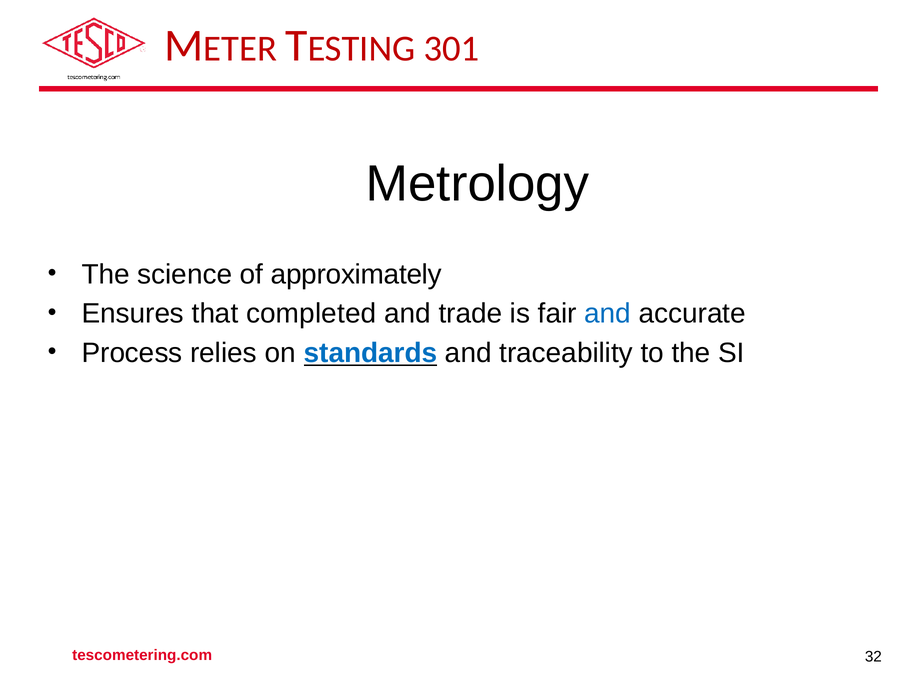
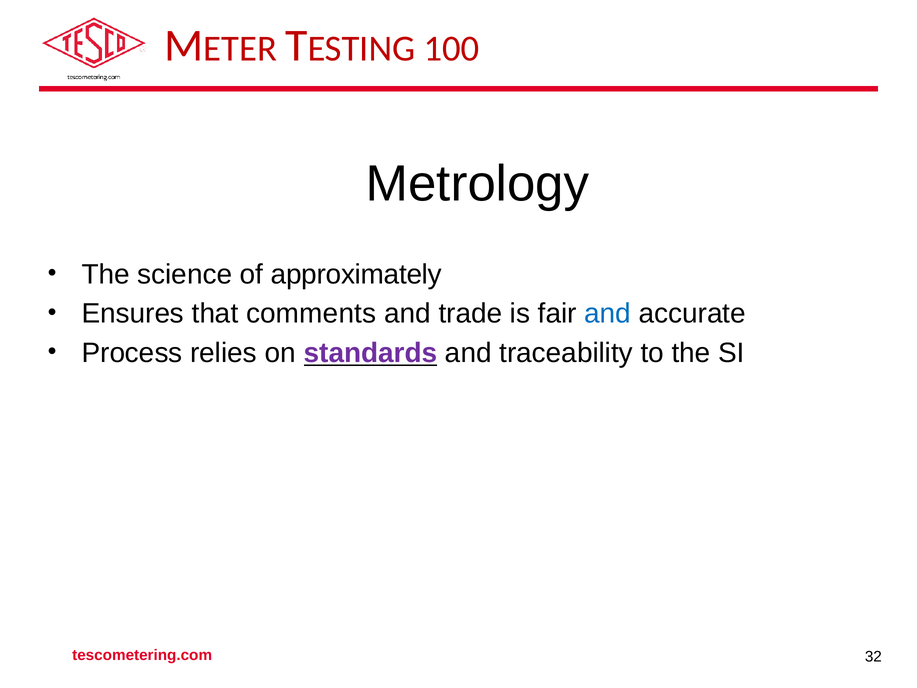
301: 301 -> 100 (452, 48)
completed: completed -> comments (311, 314)
standards colour: blue -> purple (371, 353)
